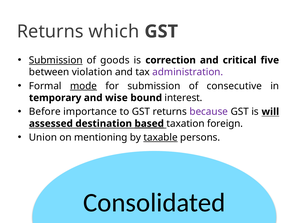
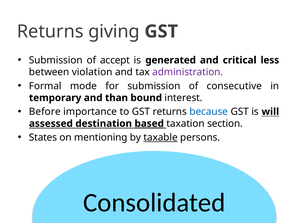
which: which -> giving (114, 31)
Submission underline: present -> none (56, 60)
goods: goods -> accept (115, 60)
correction: correction -> generated (171, 60)
five: five -> less (270, 60)
mode underline: present -> none (84, 86)
wise: wise -> than (117, 98)
because colour: purple -> blue (209, 112)
foreign: foreign -> section (225, 123)
Union: Union -> States (43, 137)
